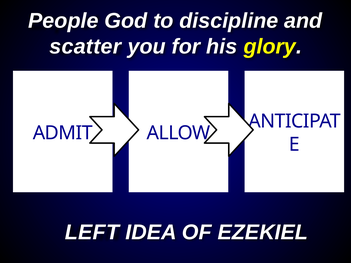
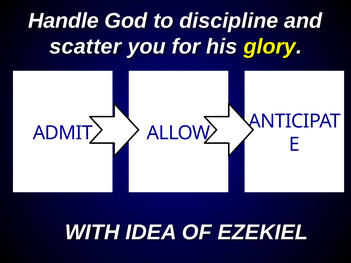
People: People -> Handle (63, 21)
LEFT: LEFT -> WITH (92, 232)
